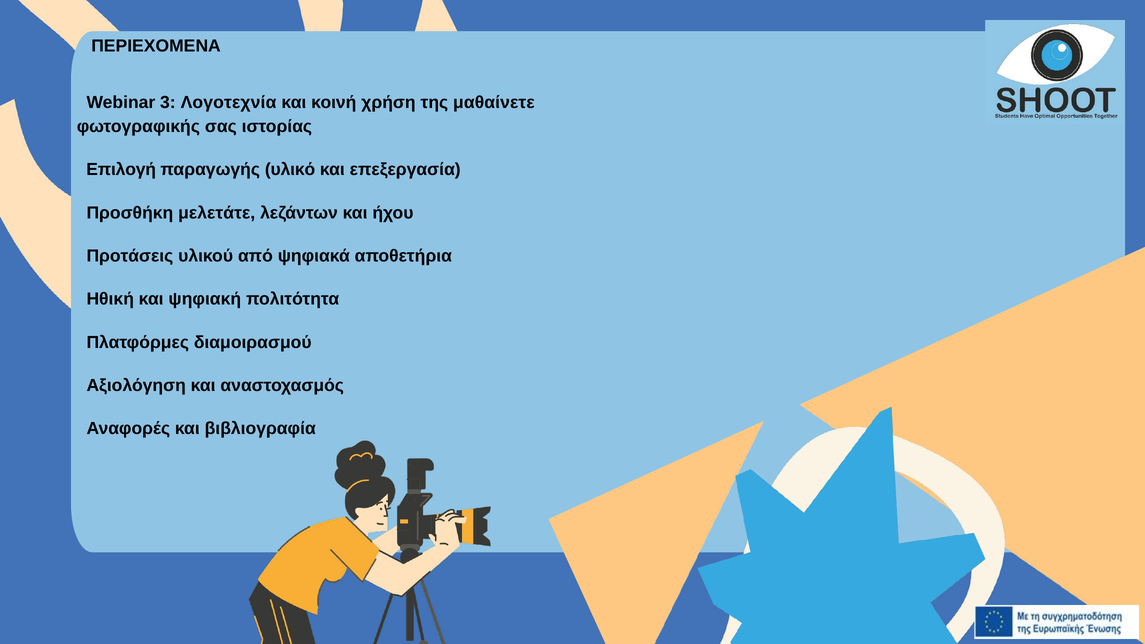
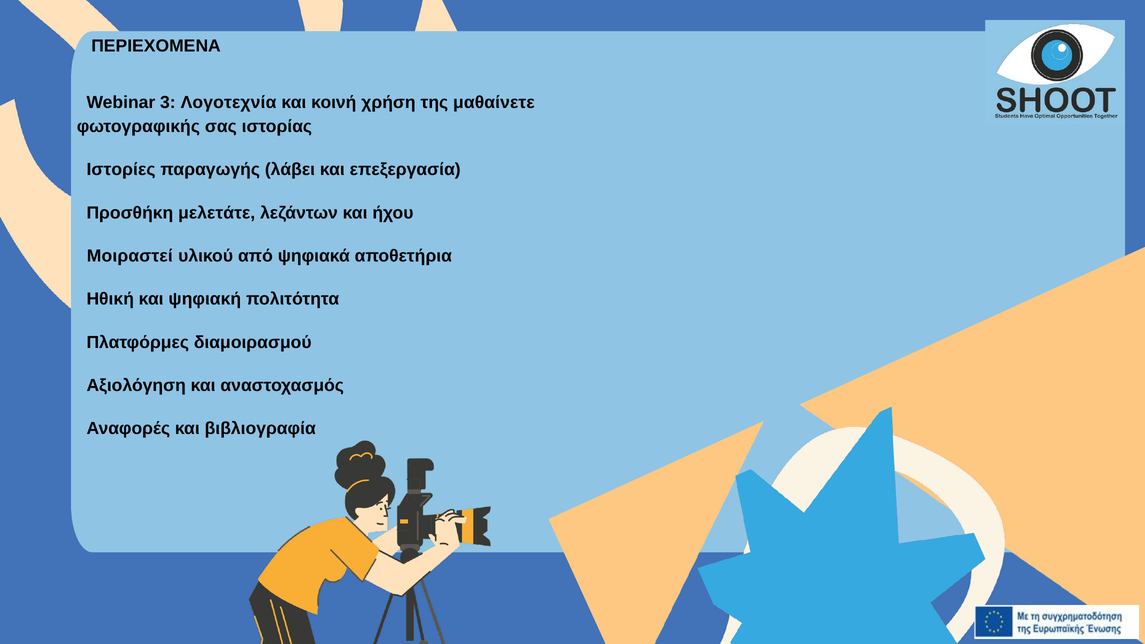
Επιλογή: Επιλογή -> Ιστορίες (121, 170)
υλικό: υλικό -> λάβει (290, 170)
Προτάσεις: Προτάσεις -> Μοιραστεί (130, 256)
